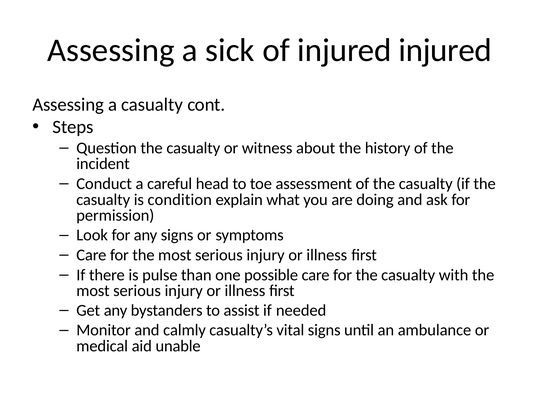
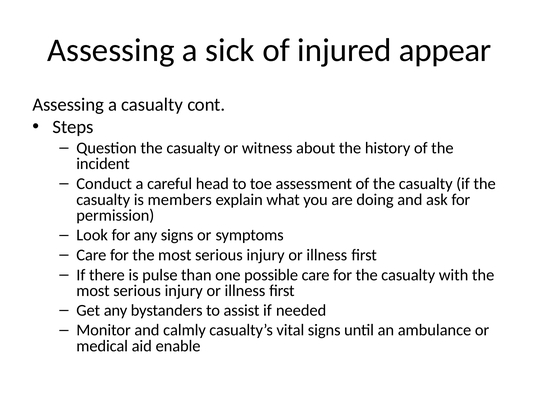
injured injured: injured -> appear (445, 50)
condition: condition -> members (180, 200)
unable: unable -> enable (178, 346)
